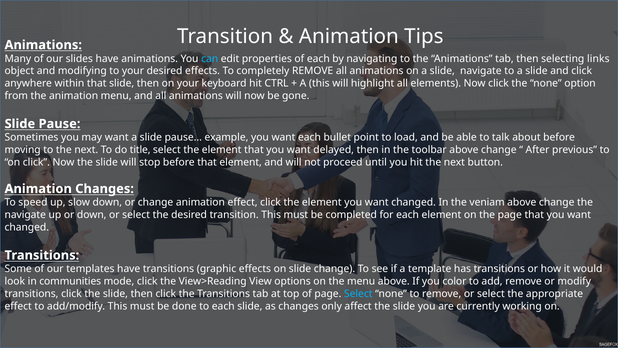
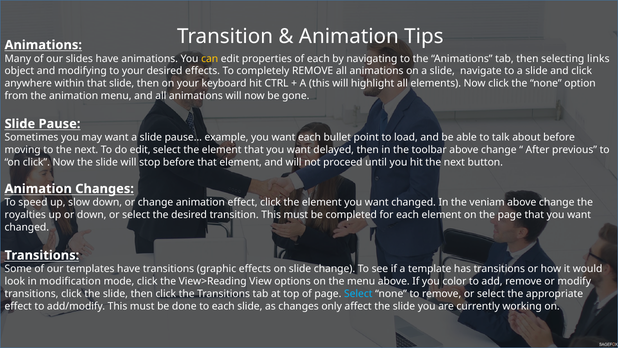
can colour: light blue -> yellow (210, 59)
do title: title -> edit (140, 150)
navigate: navigate -> royalties (25, 215)
communities: communities -> modification (70, 281)
